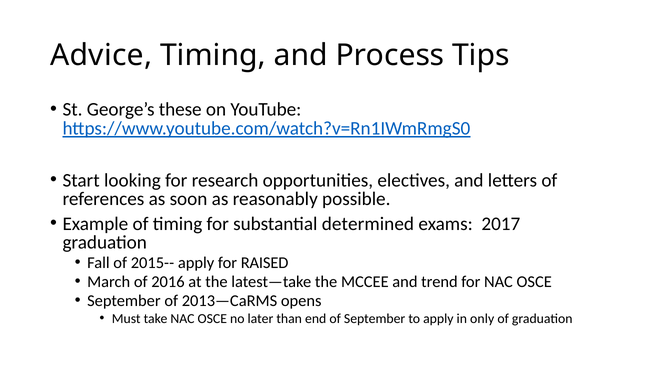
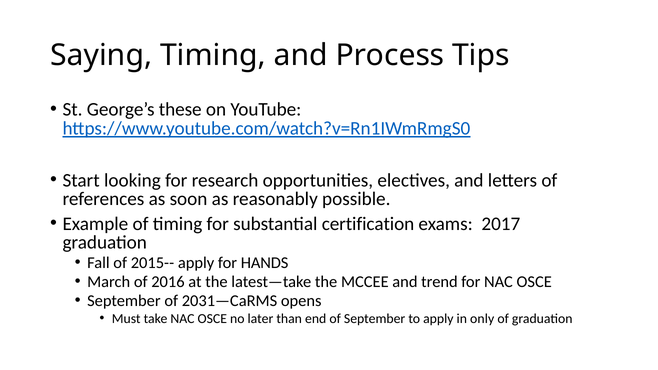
Advice: Advice -> Saying (101, 55)
determined: determined -> certification (368, 224)
RAISED: RAISED -> HANDS (265, 263)
2013—CaRMS: 2013—CaRMS -> 2031—CaRMS (229, 301)
